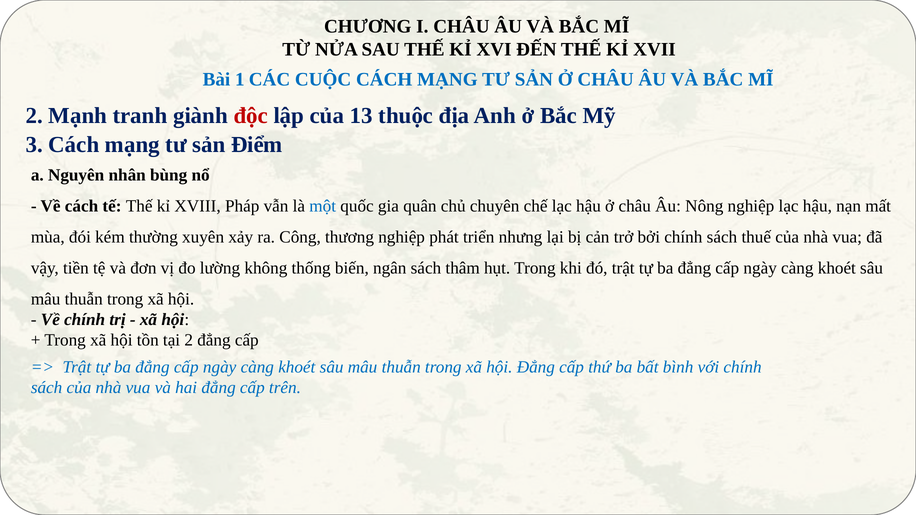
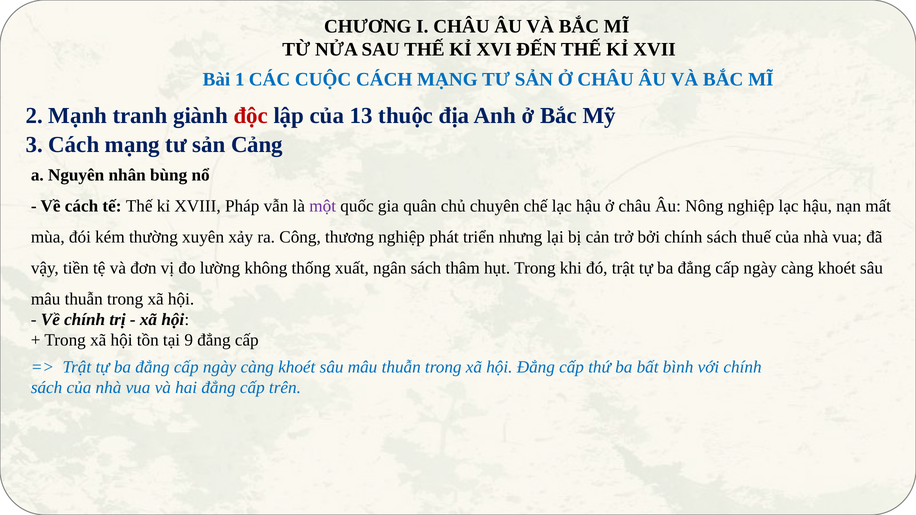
Điểm: Điểm -> Cảng (257, 145)
một colour: blue -> purple (323, 206)
biến: biến -> xuất (352, 268)
tại 2: 2 -> 9 (189, 340)
